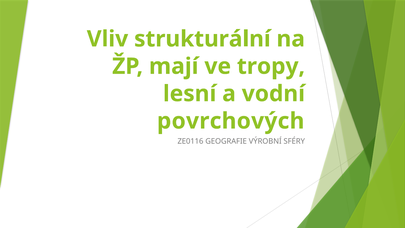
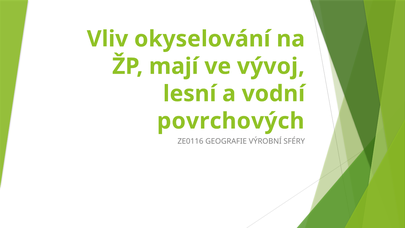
strukturální: strukturální -> okyselování (202, 39)
tropy: tropy -> vývoj (271, 66)
